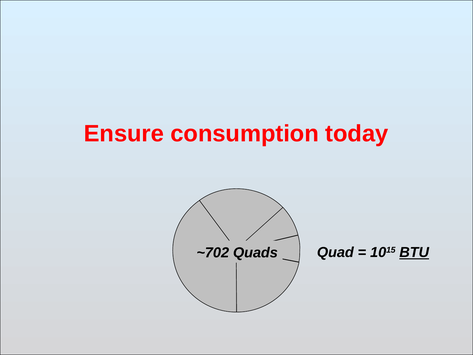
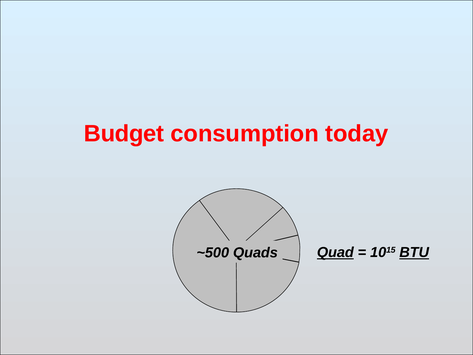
Ensure: Ensure -> Budget (124, 134)
~702: ~702 -> ~500 (213, 252)
Quad underline: none -> present (335, 252)
